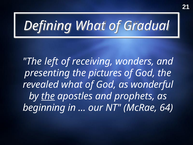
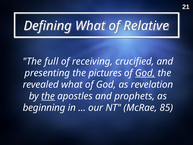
Gradual: Gradual -> Relative (146, 26)
left: left -> full (51, 61)
wonders: wonders -> crucified (135, 61)
God underline: none -> present (145, 73)
wonderful: wonderful -> revelation (152, 84)
64: 64 -> 85 (166, 108)
